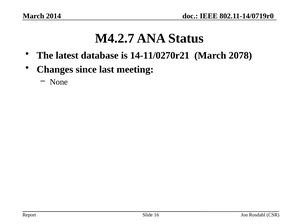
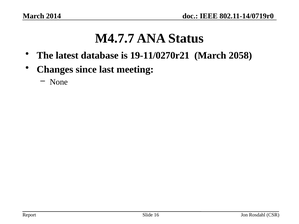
M4.2.7: M4.2.7 -> M4.7.7 (115, 38)
14-11/0270r21: 14-11/0270r21 -> 19-11/0270r21 (160, 56)
2078: 2078 -> 2058 (240, 56)
